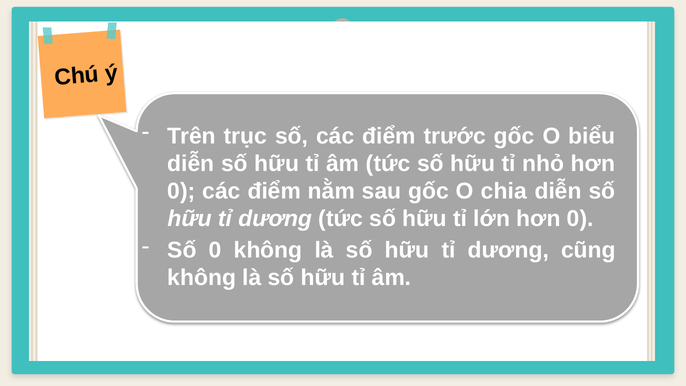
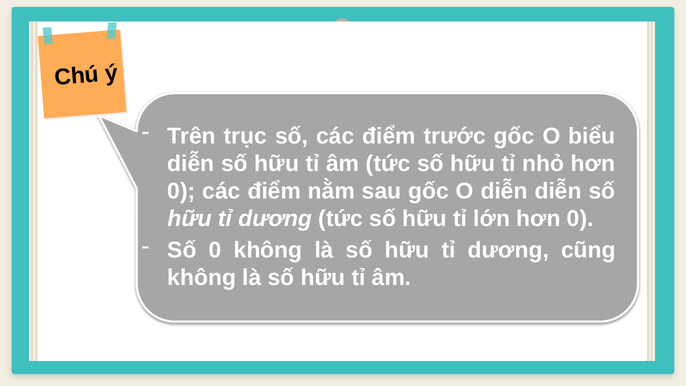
O chia: chia -> diễn (504, 191)
